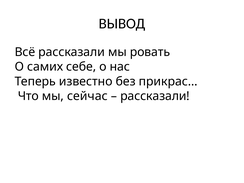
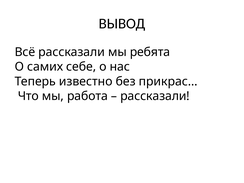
ровать: ровать -> ребята (150, 52)
сейчас: сейчас -> работа (87, 96)
